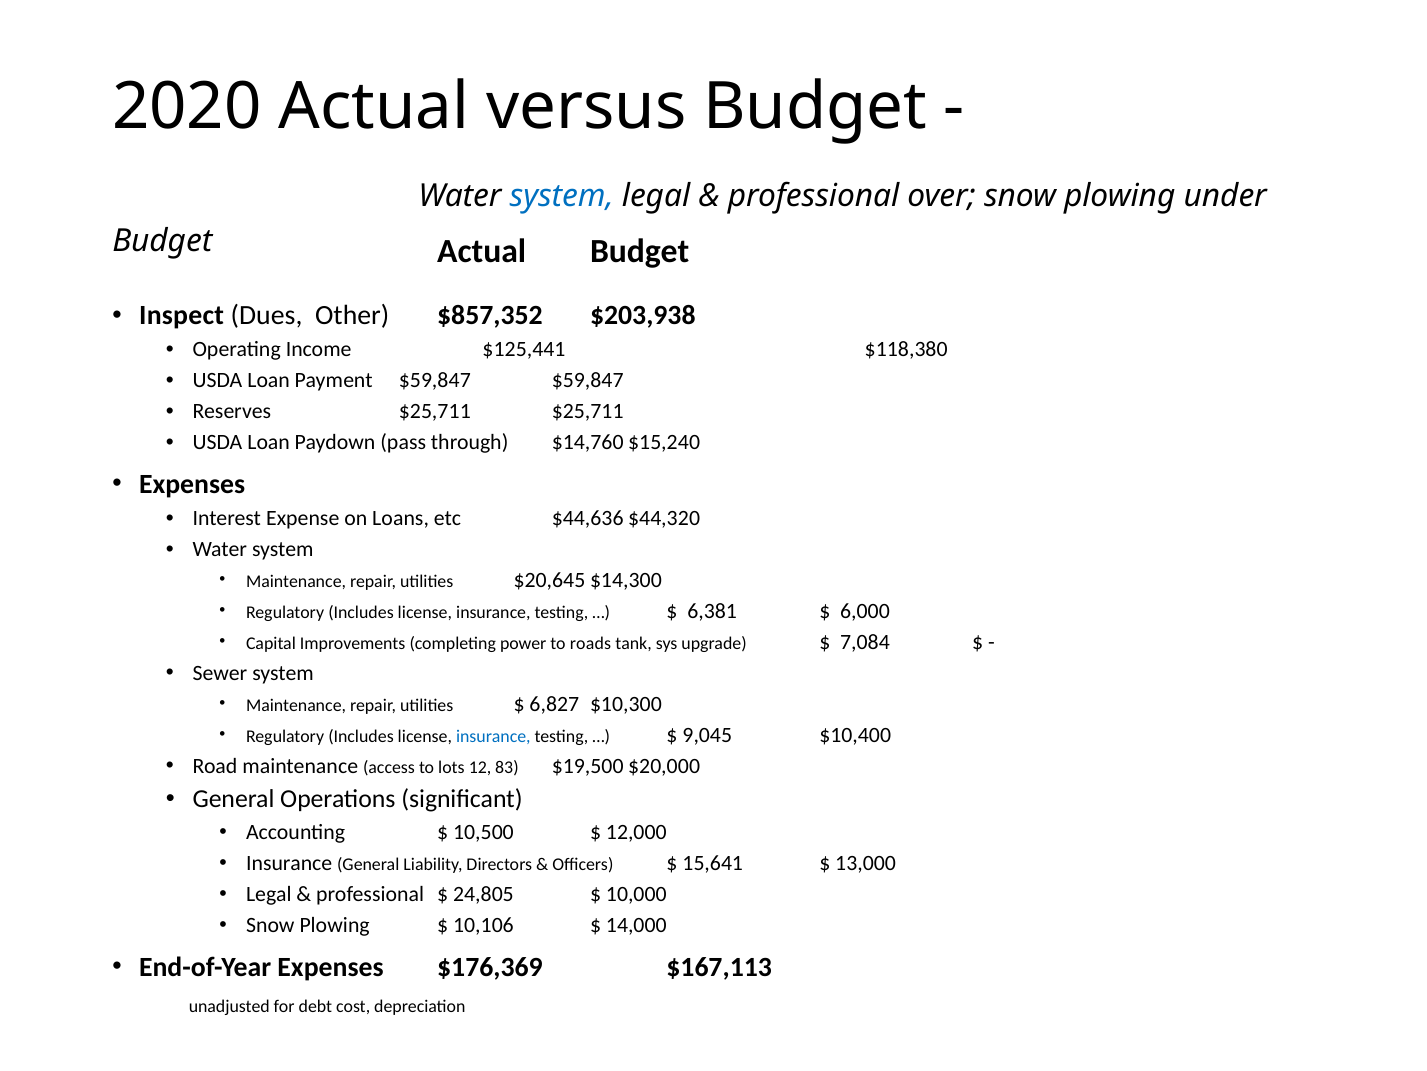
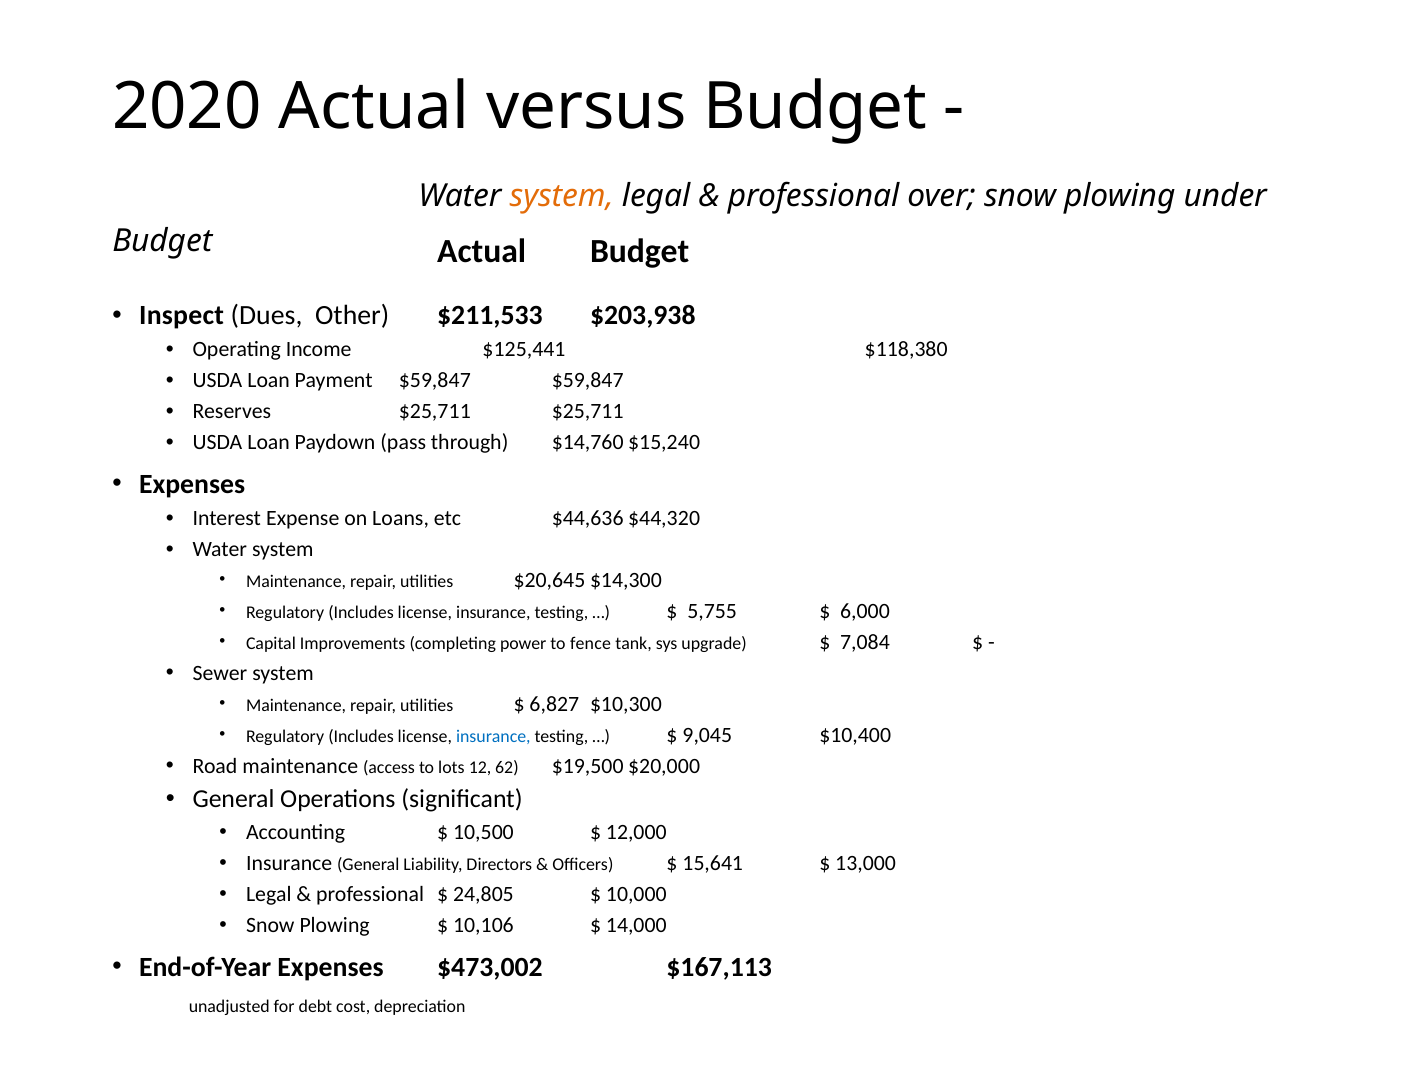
system colour: blue -> orange (562, 196)
$857,352: $857,352 -> $211,533 (490, 315)
6,381: 6,381 -> 5,755 (712, 611)
roads: roads -> fence (590, 643)
83: 83 -> 62 (507, 767)
$176,369: $176,369 -> $473,002 (490, 966)
